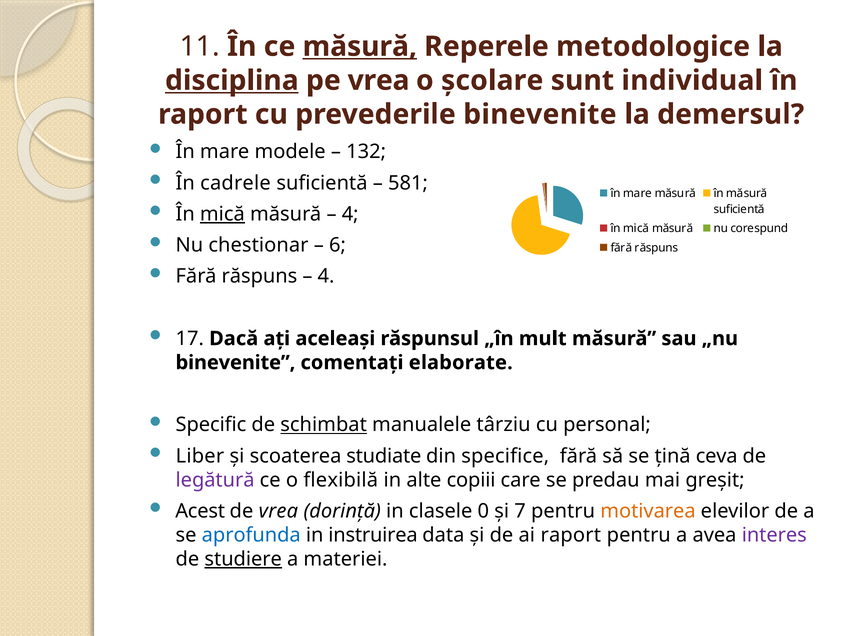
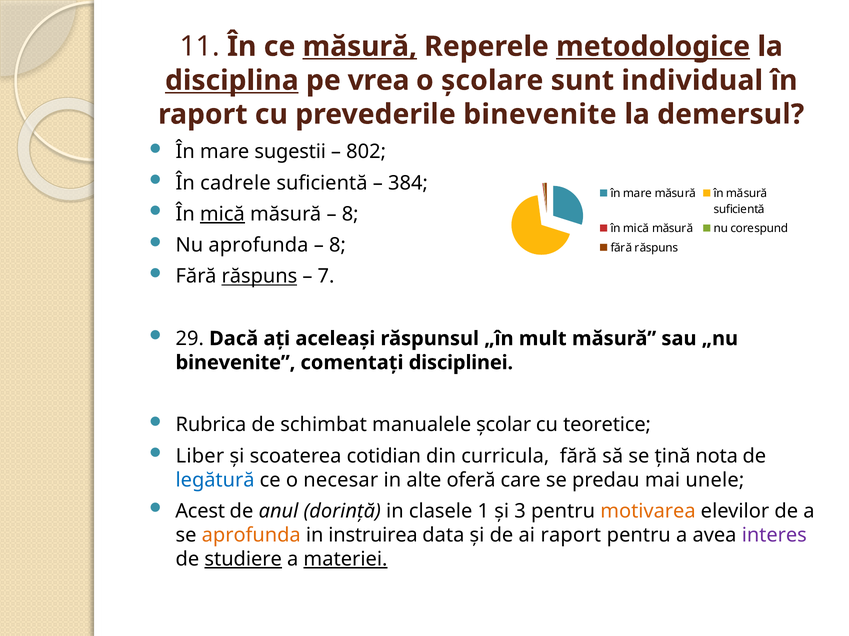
metodologice underline: none -> present (653, 47)
modele: modele -> sugestii (290, 152)
132: 132 -> 802 (366, 152)
581: 581 -> 384 (408, 183)
4: 4 -> 8 (350, 214)
Nu chestionar: chestionar -> aprofunda (258, 246)
6: 6 -> 8 (337, 246)
răspuns underline: none -> present (259, 277)
4: 4 -> 7 (326, 277)
17: 17 -> 29 (190, 339)
elaborate: elaborate -> disciplinei (461, 363)
Specific: Specific -> Rubrica (211, 425)
schimbat underline: present -> none (324, 425)
târziu: târziu -> școlar (504, 425)
personal: personal -> teoretice (607, 425)
studiate: studiate -> cotidian (384, 456)
specifice: specifice -> curricula (505, 456)
ceva: ceva -> nota (717, 456)
legătură colour: purple -> blue (215, 481)
flexibilă: flexibilă -> necesar (341, 481)
copiii: copiii -> oferă (471, 481)
greșit: greșit -> unele (715, 481)
de vrea: vrea -> anul (278, 512)
0: 0 -> 1 (483, 512)
7: 7 -> 3 (520, 512)
aprofunda colour: blue -> orange (251, 536)
materiei underline: none -> present (345, 560)
